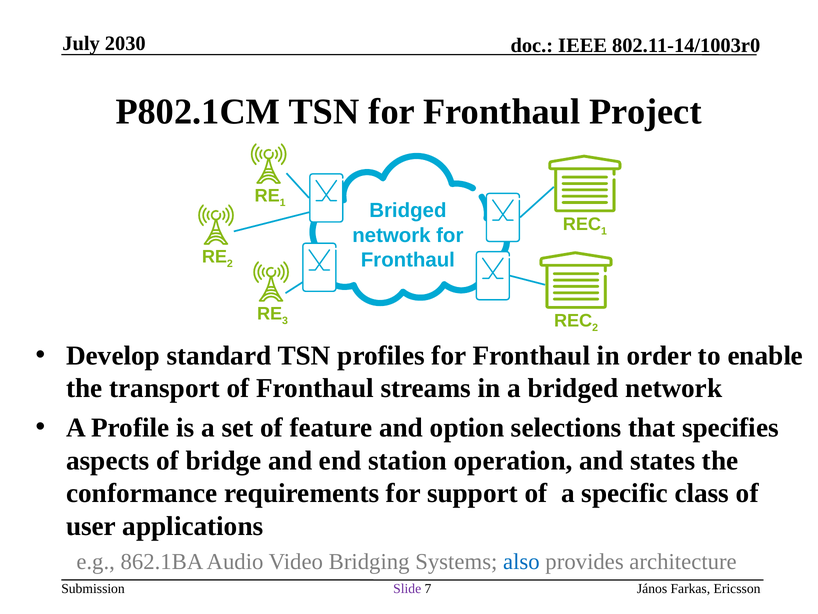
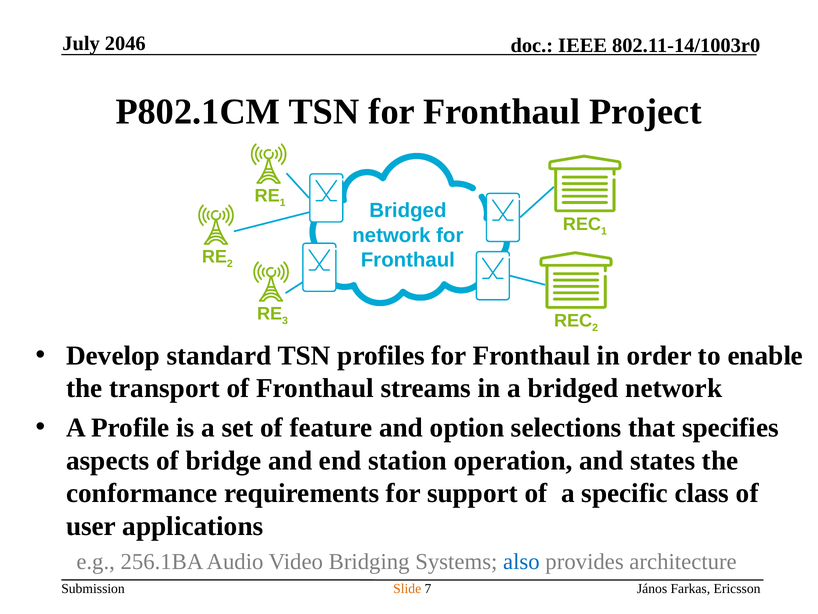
2030: 2030 -> 2046 (125, 43)
862.1BA: 862.1BA -> 256.1BA (162, 561)
Slide colour: purple -> orange (407, 588)
